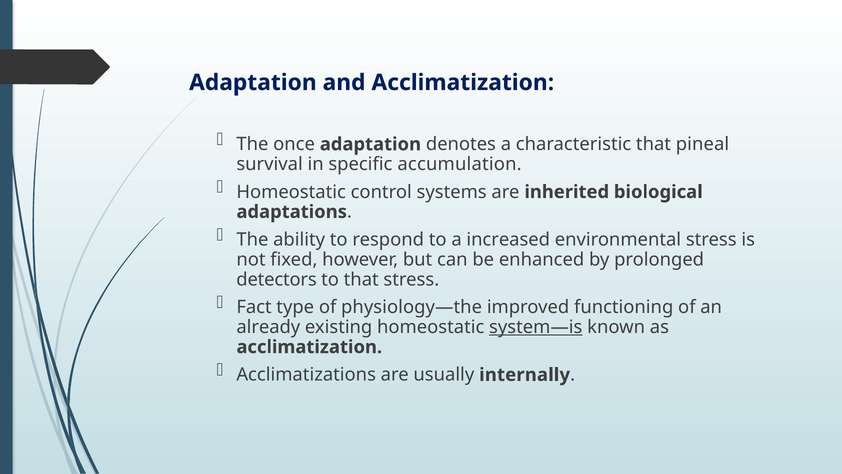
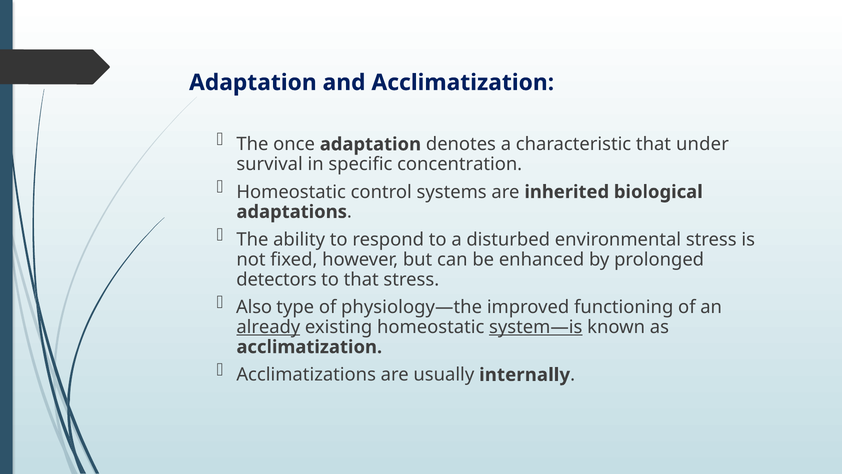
pineal: pineal -> under (702, 144)
accumulation: accumulation -> concentration (460, 164)
increased: increased -> disturbed (508, 239)
Fact: Fact -> Also (254, 307)
already underline: none -> present (268, 327)
